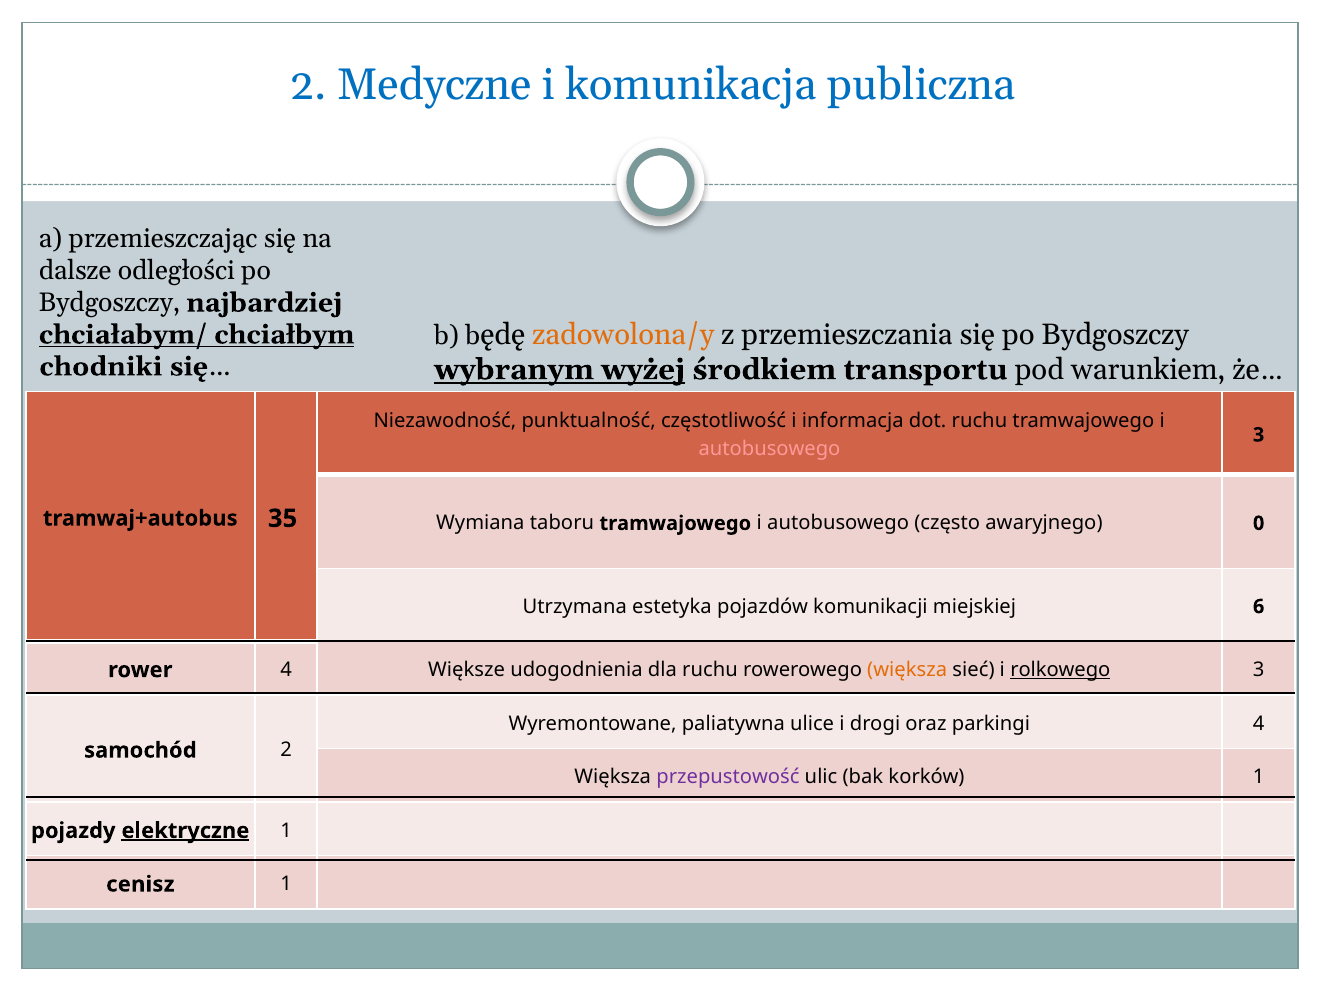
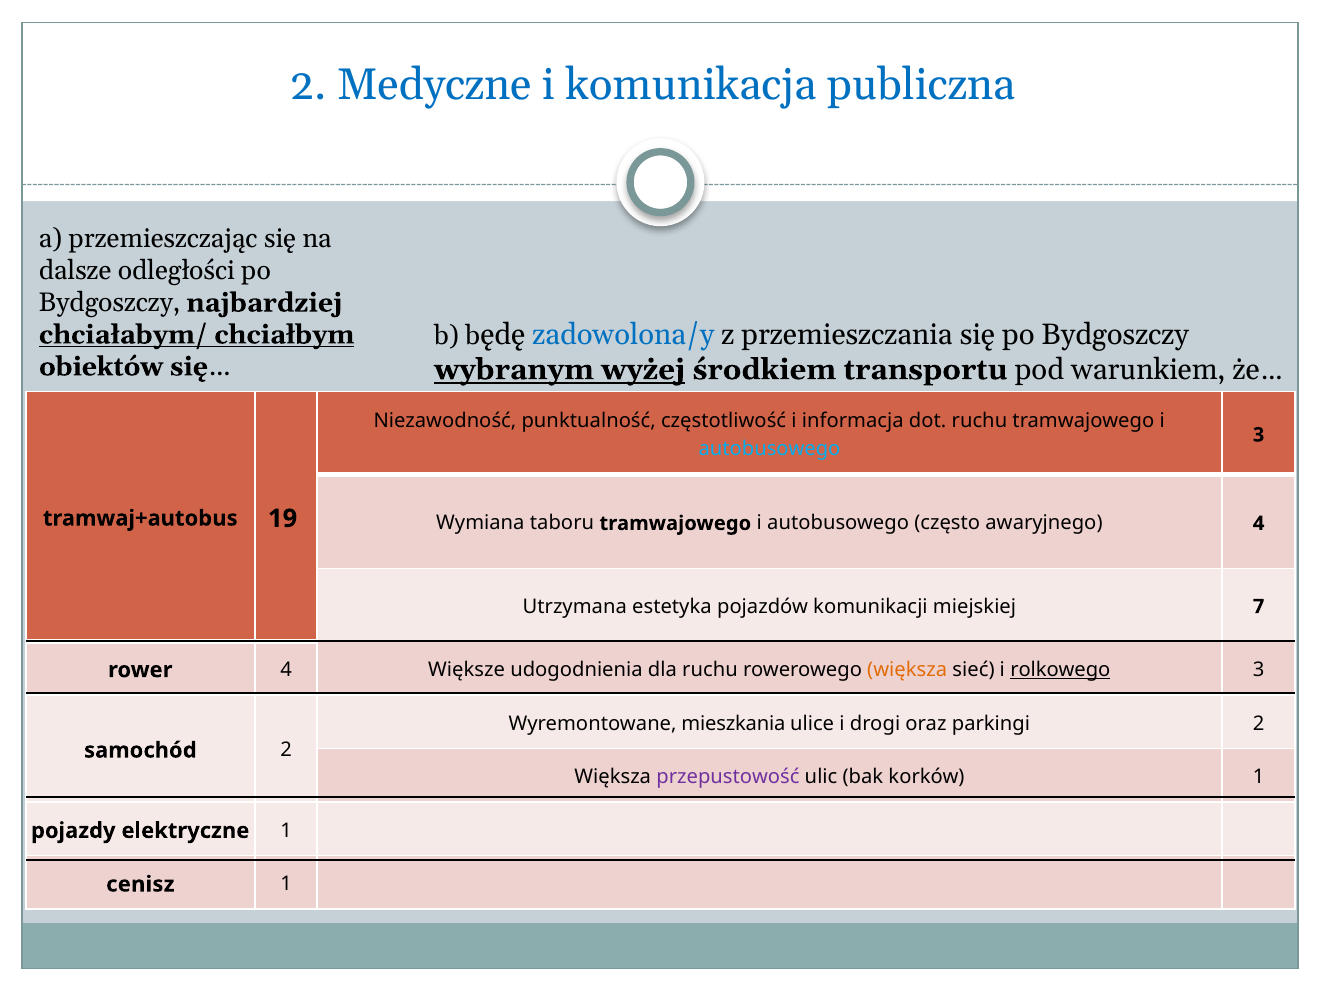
zadowolona/y colour: orange -> blue (623, 334)
chodniki: chodniki -> obiektów (101, 367)
autobusowego colour: pink -> light blue (770, 449)
35: 35 -> 19 (283, 518)
awaryjnego 0: 0 -> 4 (1259, 523)
6: 6 -> 7 (1259, 606)
paliatywna: paliatywna -> mieszkania (733, 723)
parkingi 4: 4 -> 2 (1259, 723)
elektryczne underline: present -> none (185, 830)
